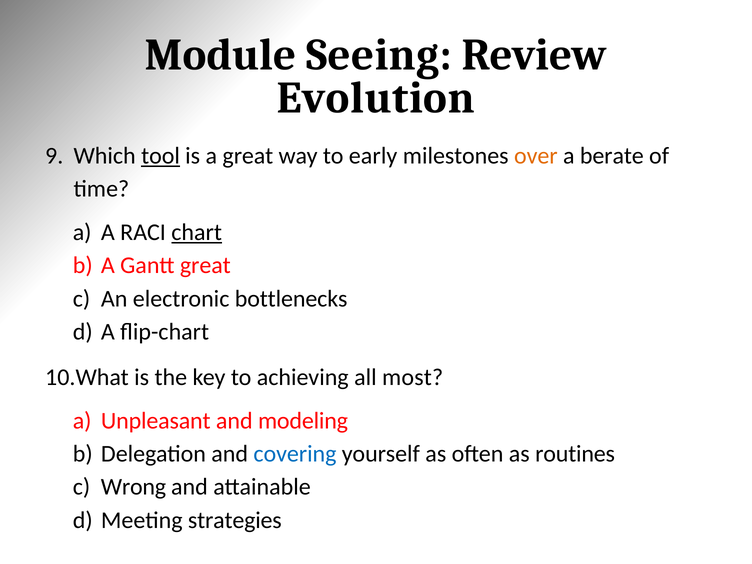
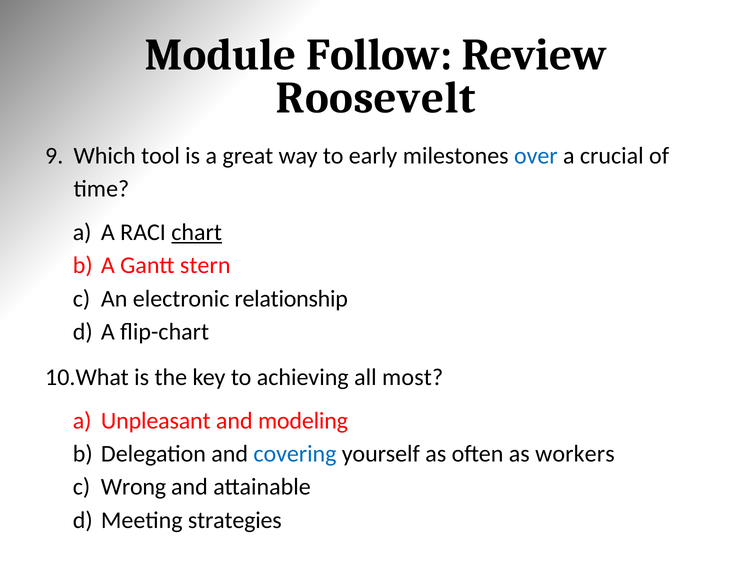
Seeing: Seeing -> Follow (379, 55)
Evolution: Evolution -> Roosevelt (376, 98)
tool underline: present -> none (161, 156)
over colour: orange -> blue (536, 156)
berate: berate -> crucial (612, 156)
Gantt great: great -> stern (205, 265)
bottlenecks: bottlenecks -> relationship (291, 299)
routines: routines -> workers (575, 454)
